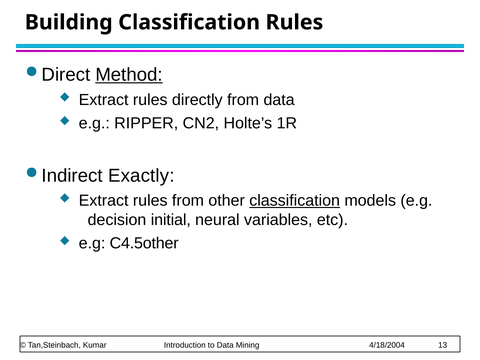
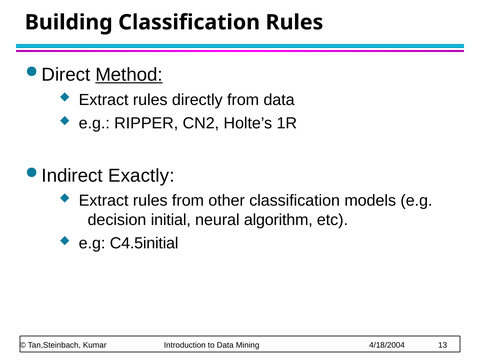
classification underline: present -> none (295, 201)
variables: variables -> algorithm (278, 220)
C4.5other: C4.5other -> C4.5initial (144, 243)
